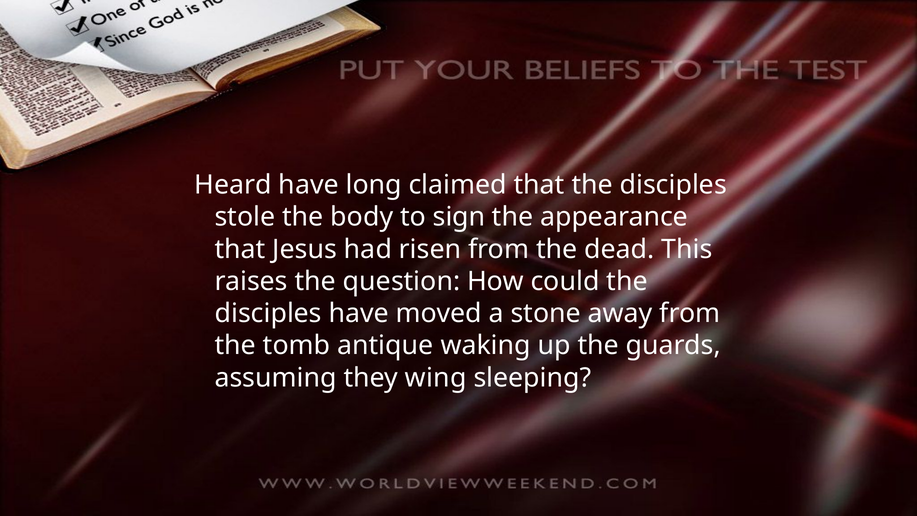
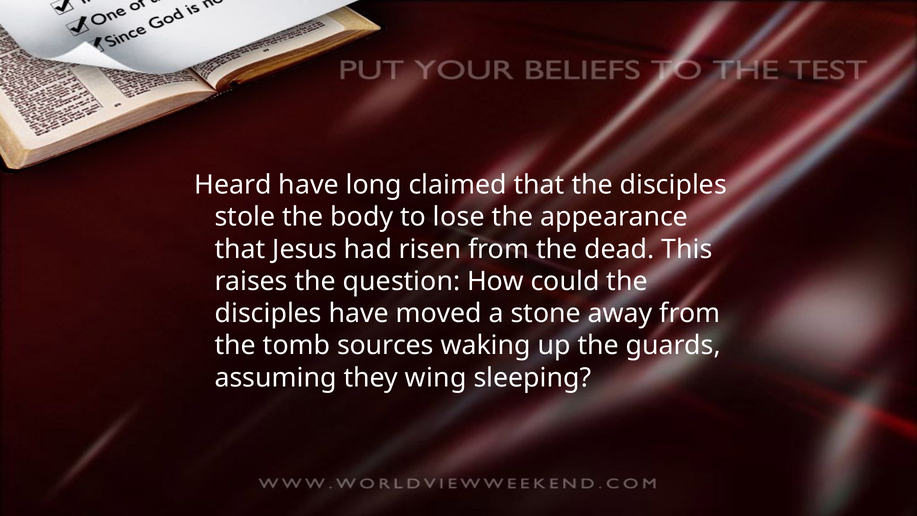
sign: sign -> lose (459, 217)
antique: antique -> sources (385, 345)
